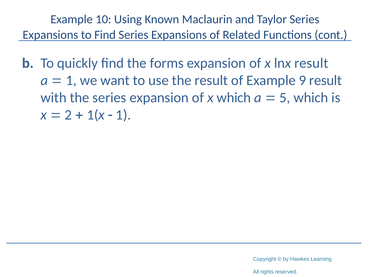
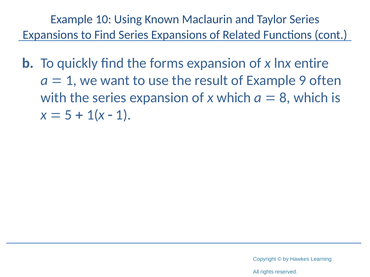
lnx result: result -> entire (311, 63)
9 result: result -> often (325, 81)
5: 5 -> 8 (285, 98)
2: 2 -> 5 (68, 115)
